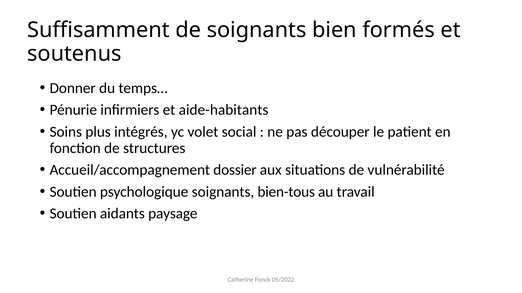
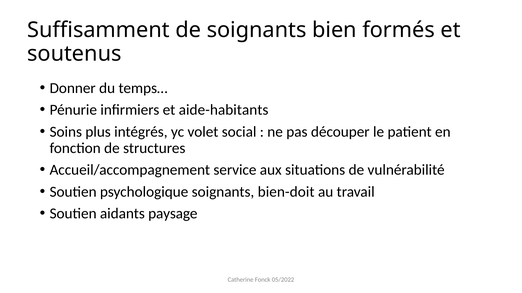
dossier: dossier -> service (235, 170)
bien-tous: bien-tous -> bien-doit (286, 192)
